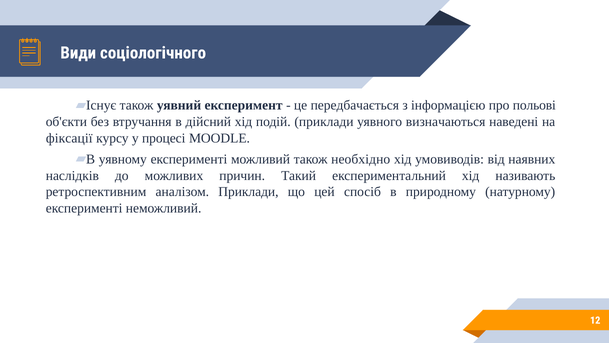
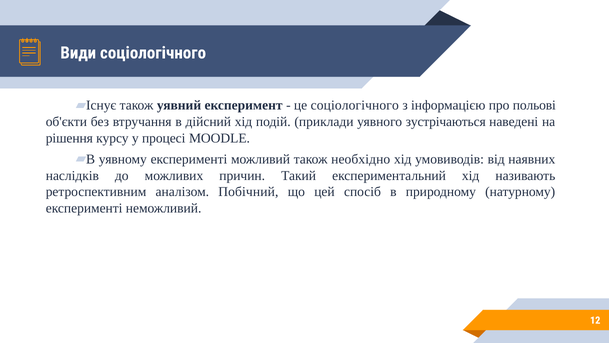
це передбачається: передбачається -> соціологічного (355, 105)
визначаються: визначаються -> зустрічаються (446, 122)
фіксації: фіксації -> рішення (69, 138)
аналізом Приклади: Приклади -> Побічний (248, 192)
